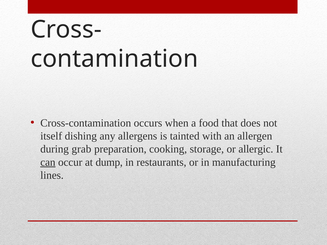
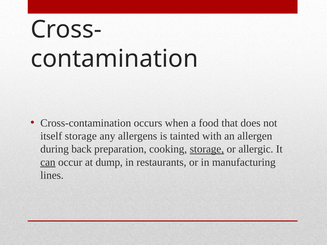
itself dishing: dishing -> storage (81, 136)
grab: grab -> back (82, 149)
storage underline: none -> present (207, 149)
